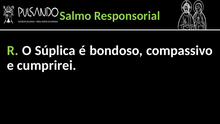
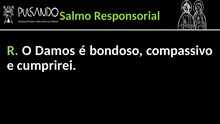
Súplica: Súplica -> Damos (55, 50)
